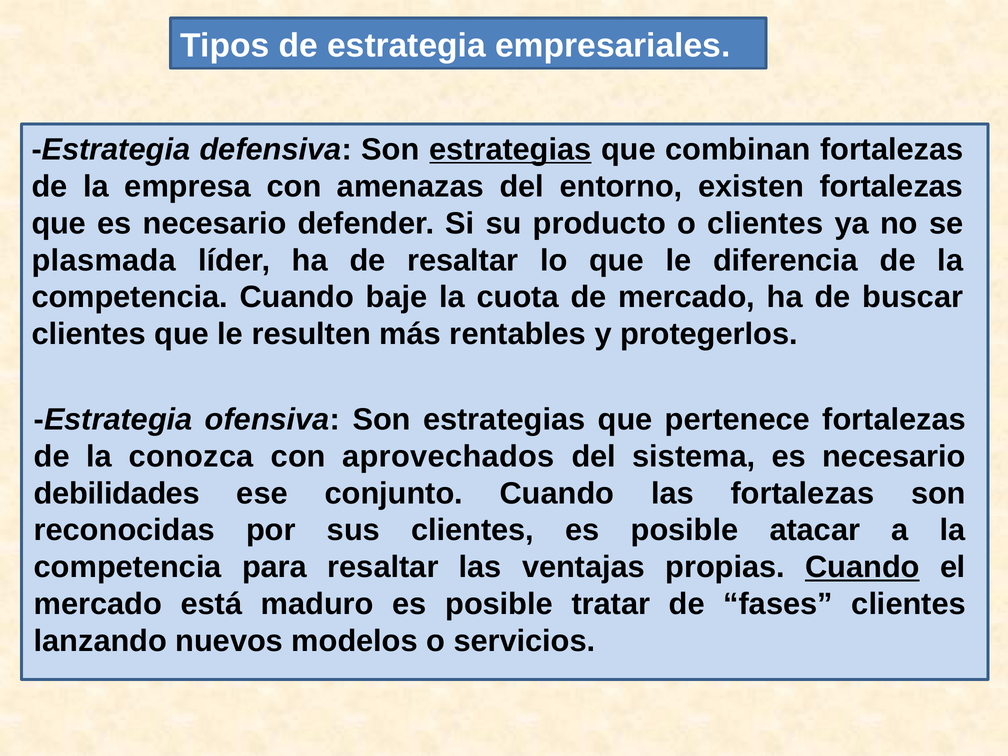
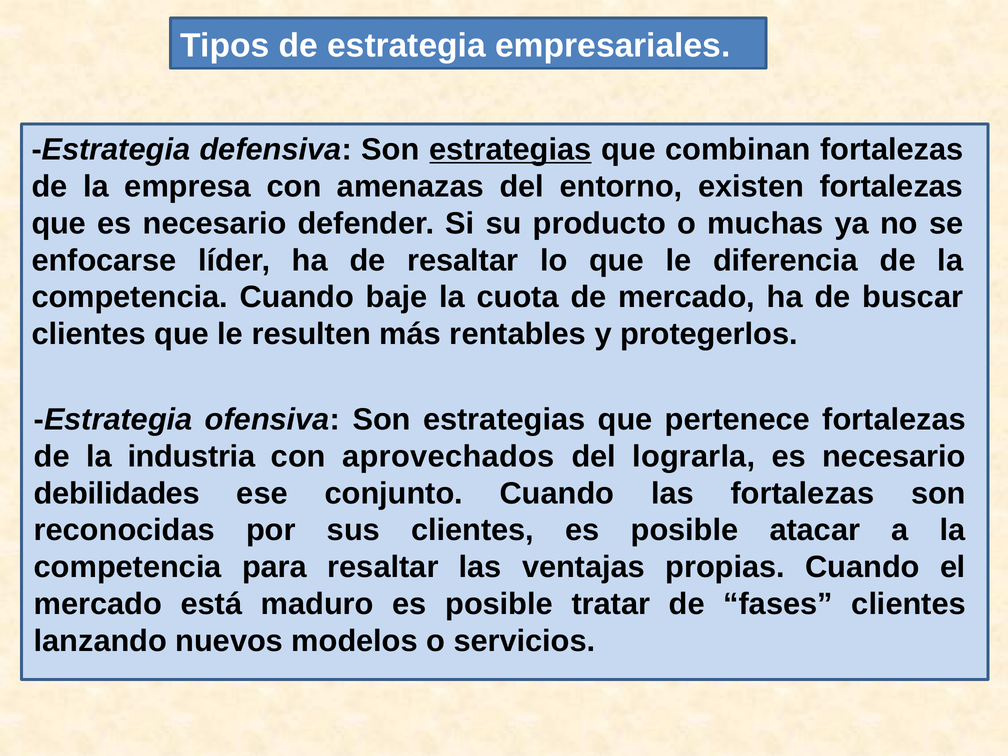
o clientes: clientes -> muchas (765, 223)
plasmada: plasmada -> enfocarse (104, 260)
conozca: conozca -> industria (191, 456)
sistema: sistema -> lograrla (694, 456)
Cuando underline: present -> none (862, 567)
